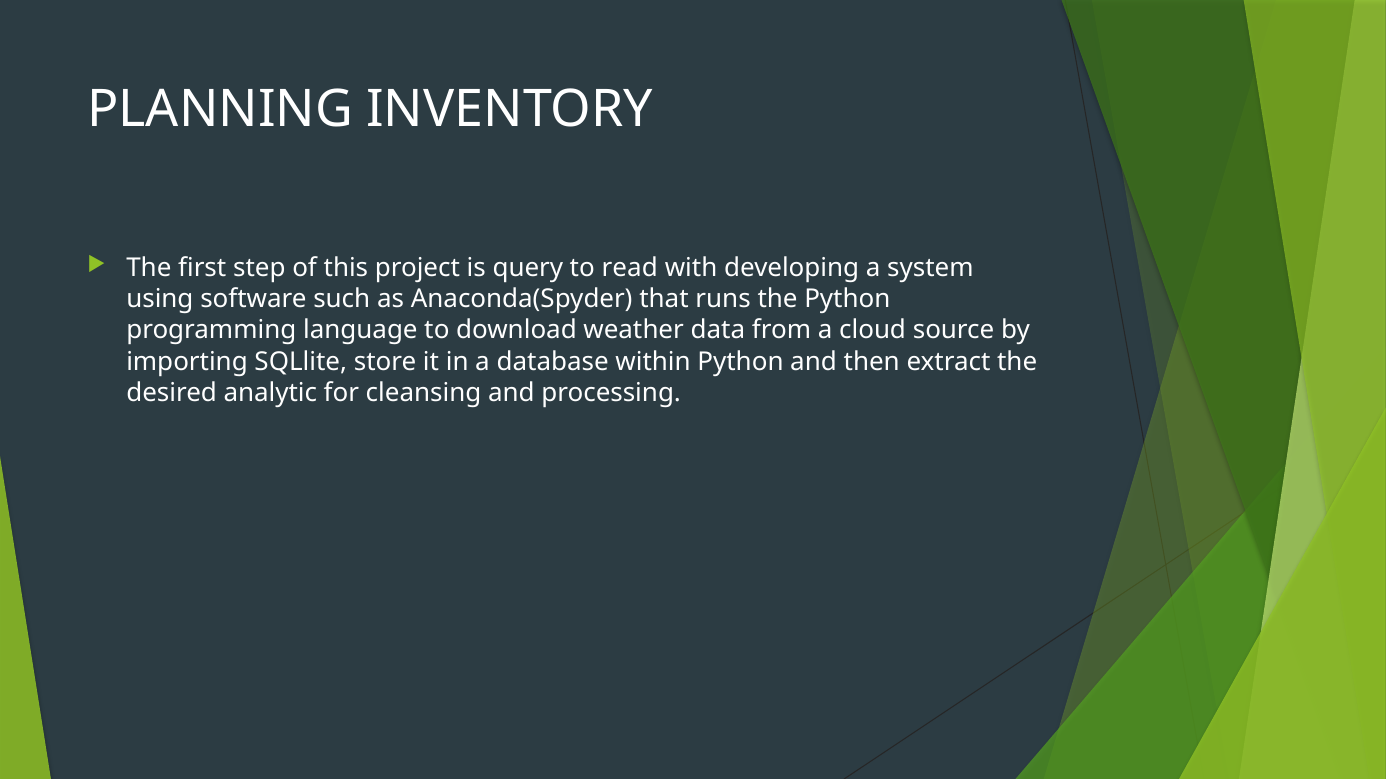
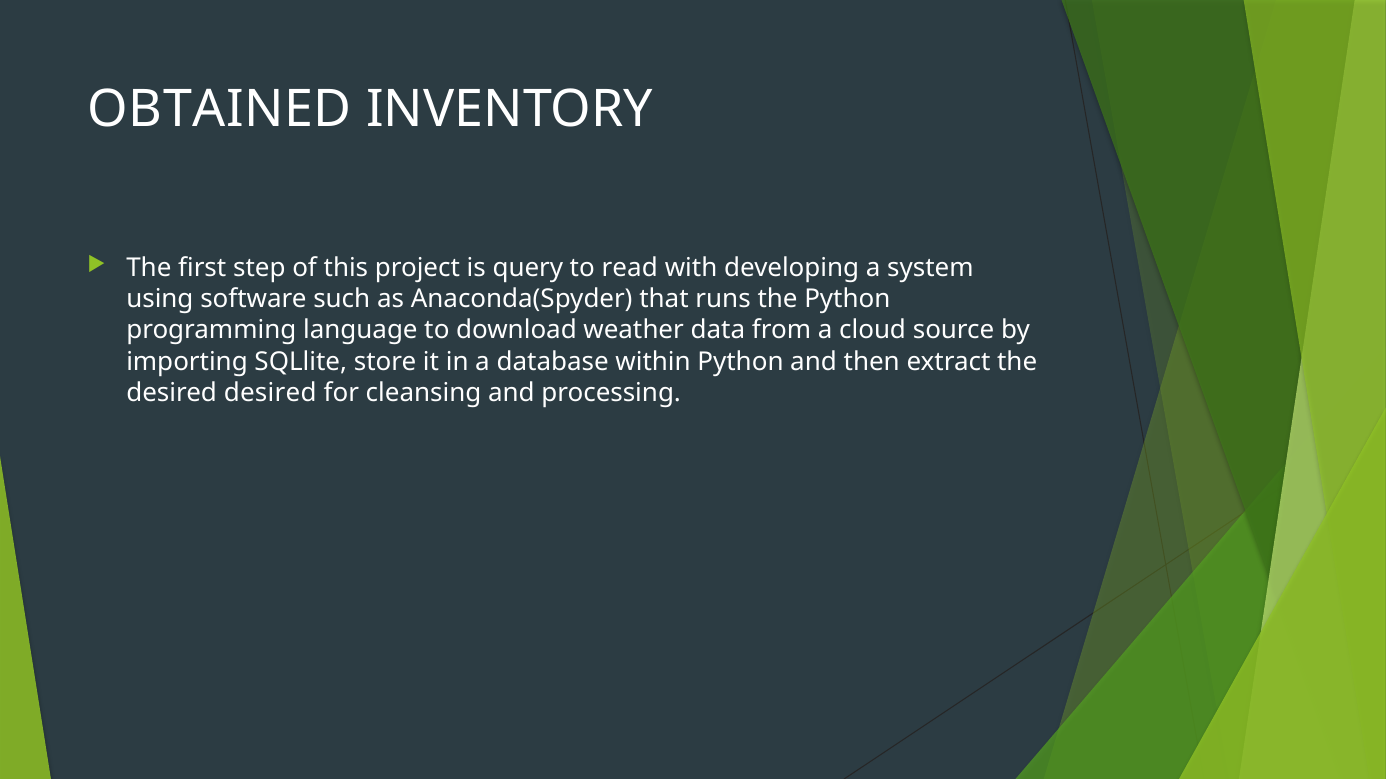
PLANNING: PLANNING -> OBTAINED (220, 109)
desired analytic: analytic -> desired (270, 393)
